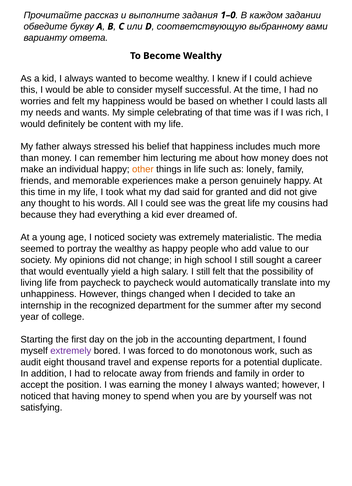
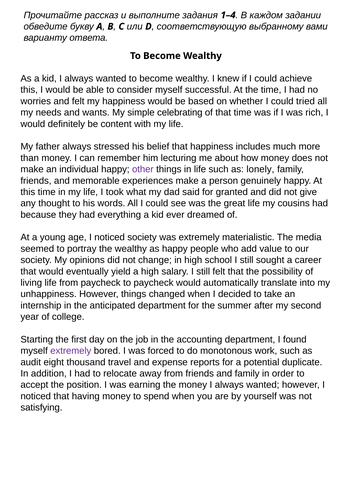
1–0: 1–0 -> 1–4 (228, 15)
lasts: lasts -> tried (305, 101)
other colour: orange -> purple (143, 169)
recognized: recognized -> anticipated (112, 305)
